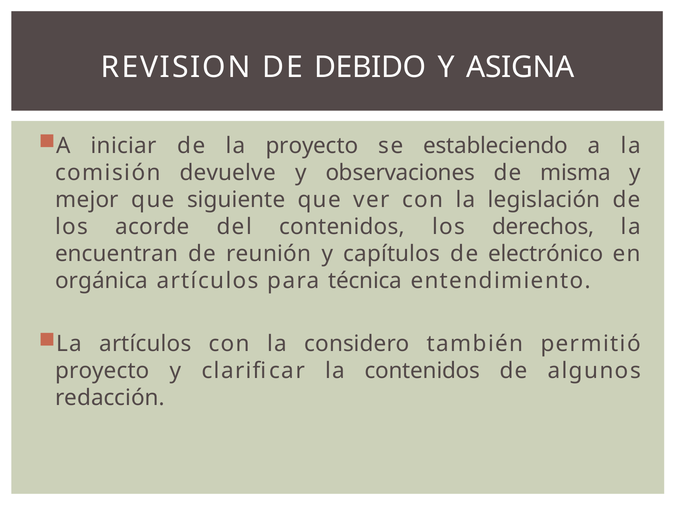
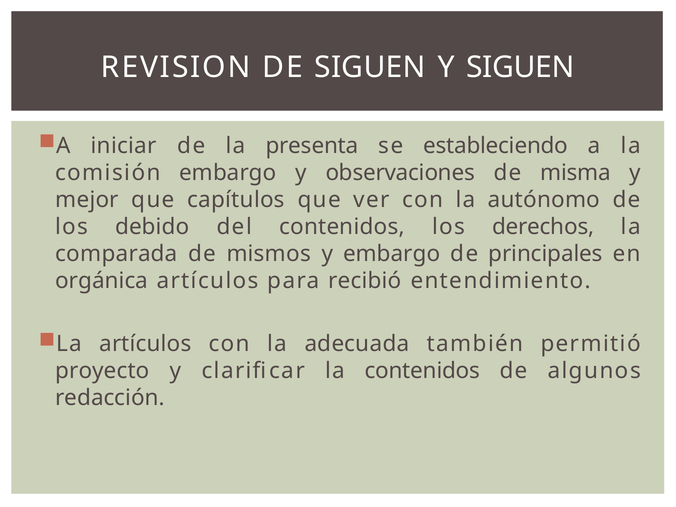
DE DEBIDO: DEBIDO -> SIGUEN (370, 67)
Y ASIGNA: ASIGNA -> SIGUEN (520, 67)
la proyecto: proyecto -> presenta (312, 146)
comisión devuelve: devuelve -> embargo (228, 173)
siguiente: siguiente -> capítulos (236, 200)
legislación: legislación -> autónomo (544, 200)
acorde: acorde -> debido (152, 227)
encuentran: encuentran -> comparada (116, 254)
reunión: reunión -> mismos (269, 254)
y capítulos: capítulos -> embargo (392, 254)
electrónico: electrónico -> principales (546, 254)
técnica: técnica -> recibió (365, 281)
considero: considero -> adecuada (357, 344)
